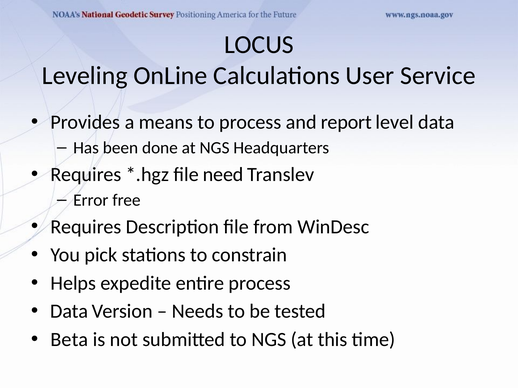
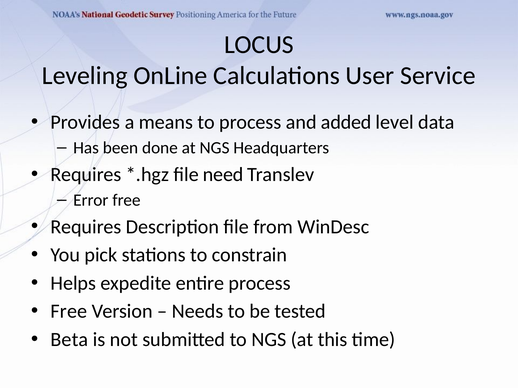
report: report -> added (346, 122)
Data: Data -> Free (69, 312)
